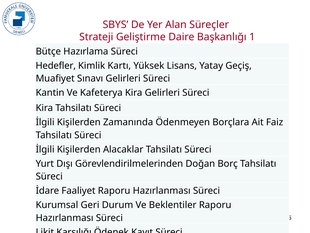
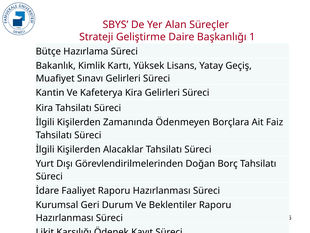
Hedefler: Hedefler -> Bakanlık (56, 65)
